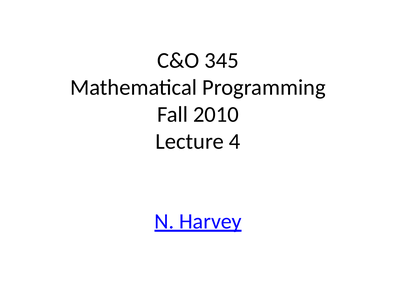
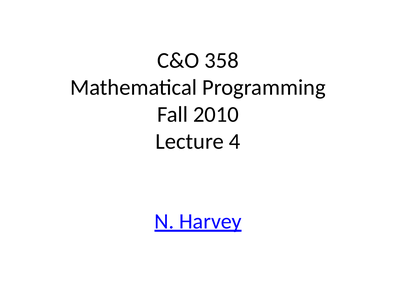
345: 345 -> 358 (222, 60)
